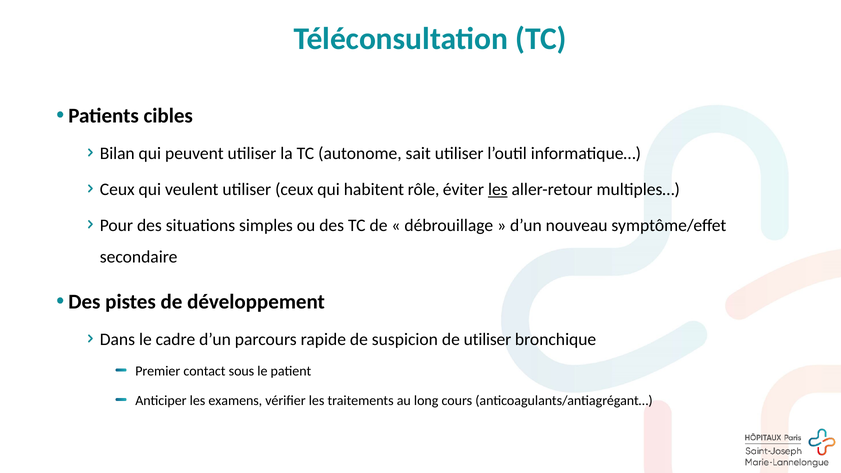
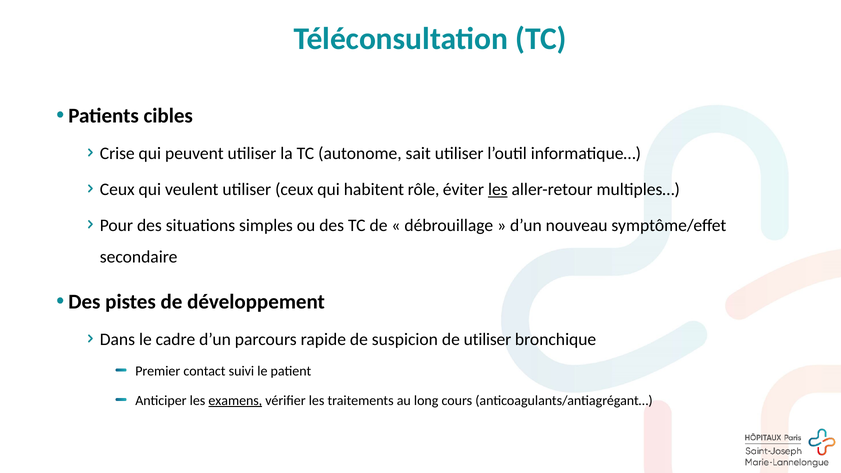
Bilan: Bilan -> Crise (117, 153)
sous: sous -> suivi (241, 371)
examens underline: none -> present (235, 401)
